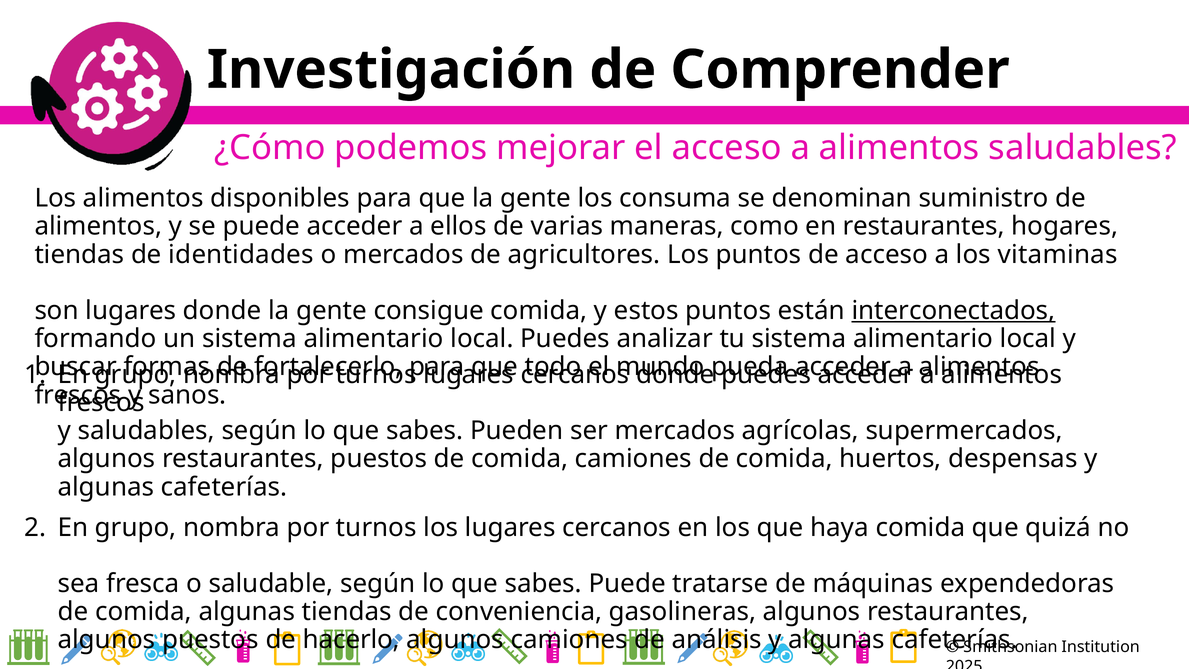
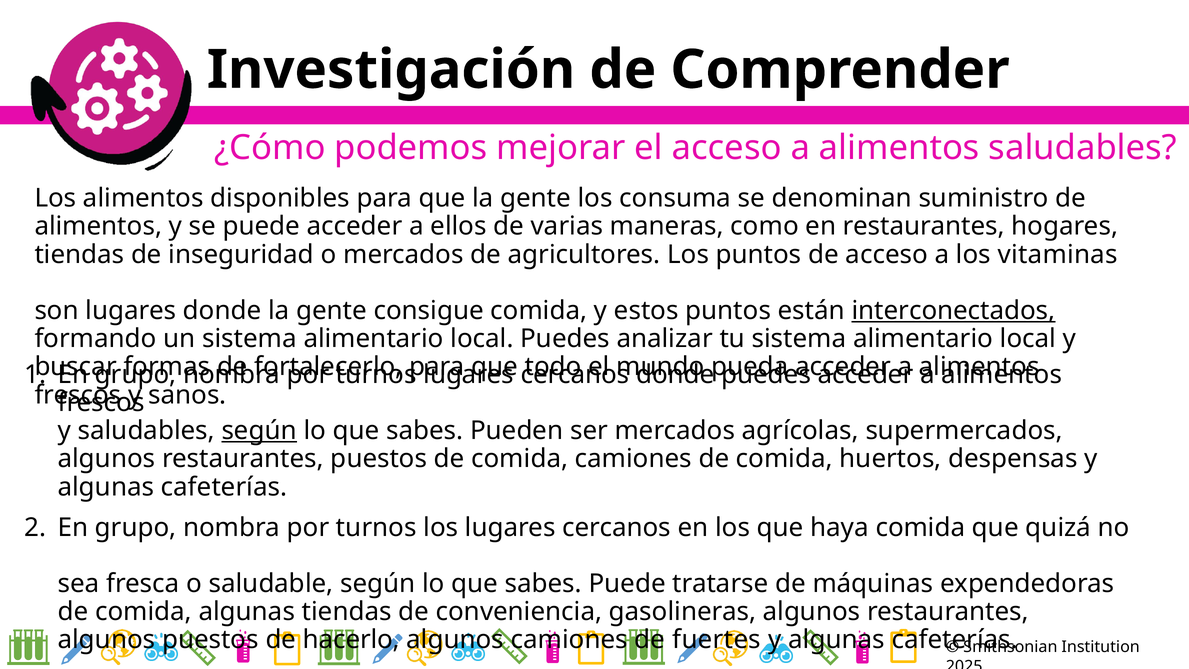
identidades: identidades -> inseguridad (241, 254)
según underline: none -> present (259, 431)
análisis: análisis -> fuertes (717, 640)
